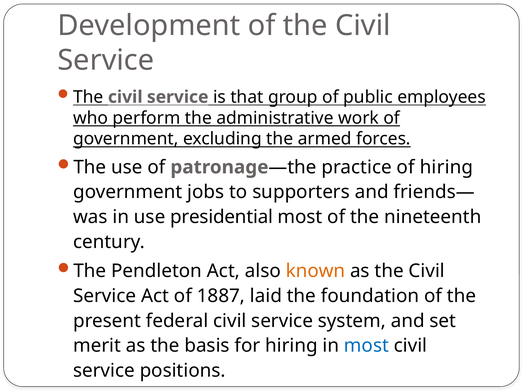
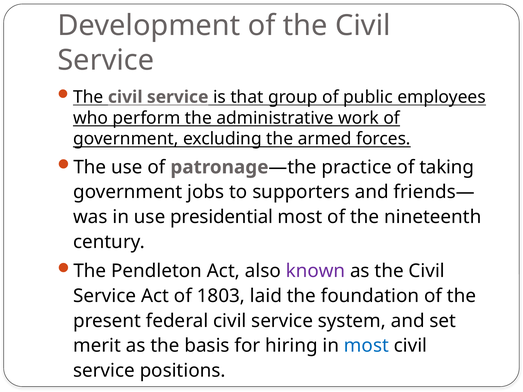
of hiring: hiring -> taking (447, 167)
known colour: orange -> purple (315, 271)
1887: 1887 -> 1803 (221, 296)
